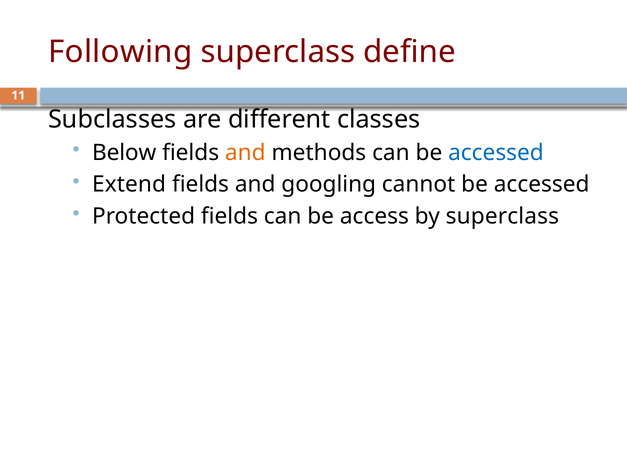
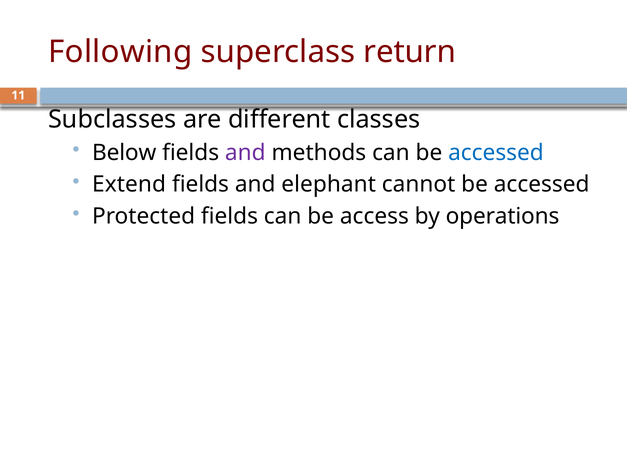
define: define -> return (410, 52)
and colour: orange -> purple (245, 153)
googling: googling -> elephant (329, 185)
by superclass: superclass -> operations (503, 217)
